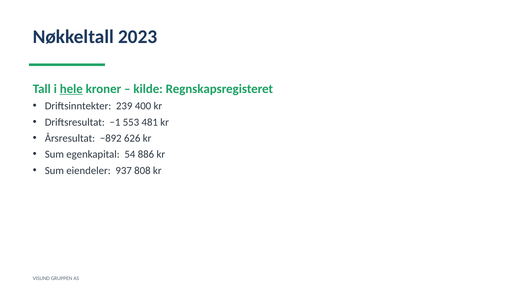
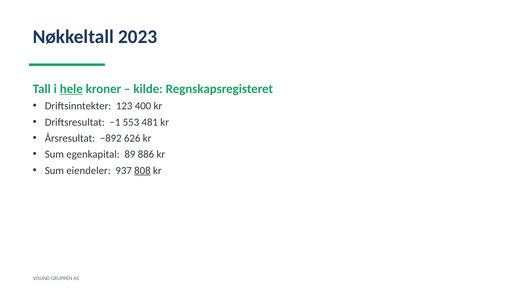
239: 239 -> 123 (124, 106)
54: 54 -> 89 (130, 154)
808 underline: none -> present (142, 170)
